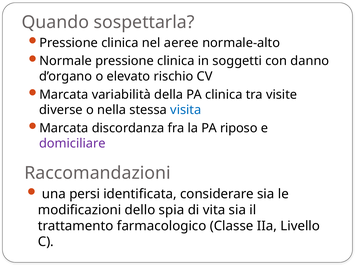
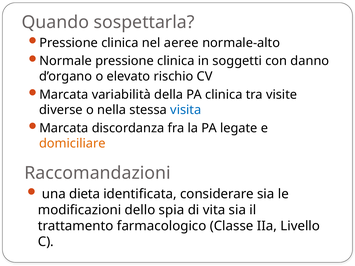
riposo: riposo -> legate (239, 128)
domiciliare colour: purple -> orange (72, 144)
persi: persi -> dieta (85, 194)
